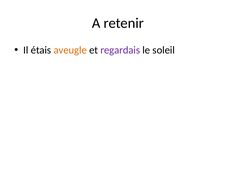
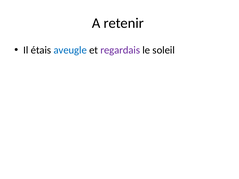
aveugle colour: orange -> blue (70, 50)
